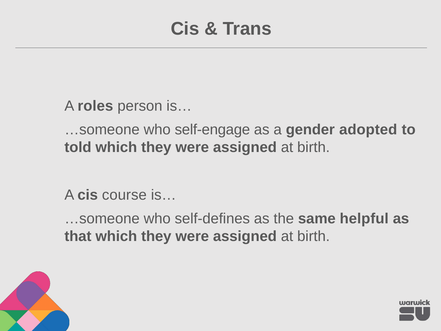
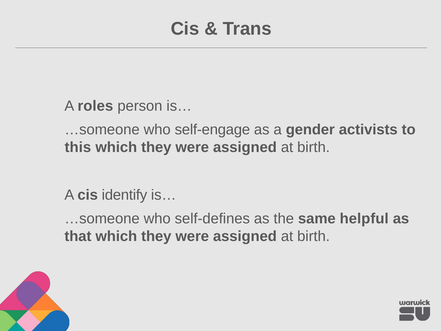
adopted: adopted -> activists (368, 130)
told: told -> this (78, 147)
course: course -> identify (124, 195)
